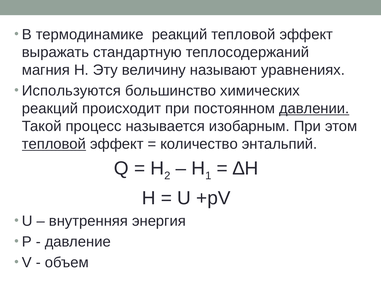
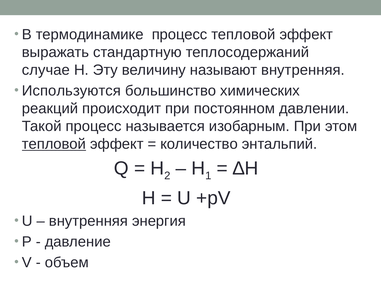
термодинамике реакций: реакций -> процесс (180, 35)
магния: магния -> случае (46, 70)
называют уравнениях: уравнениях -> внутренняя (303, 70)
давлении underline: present -> none (314, 109)
